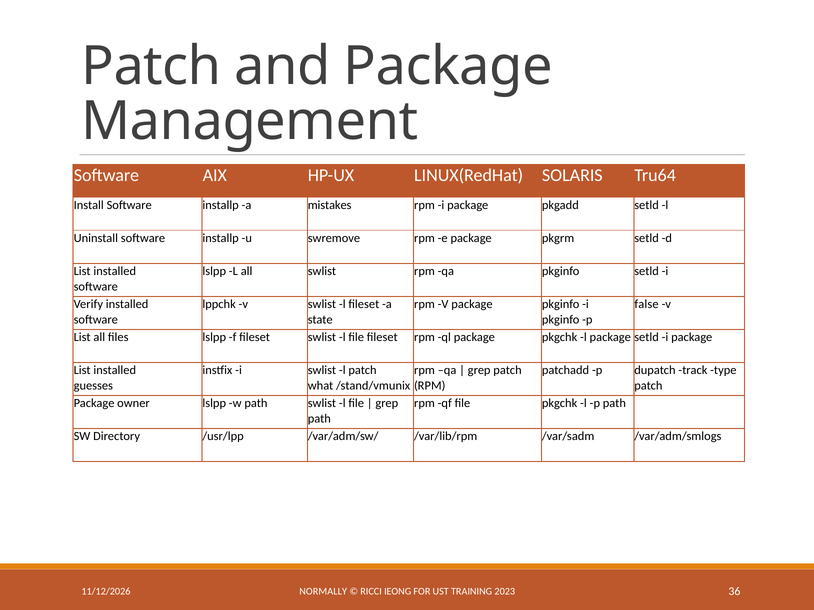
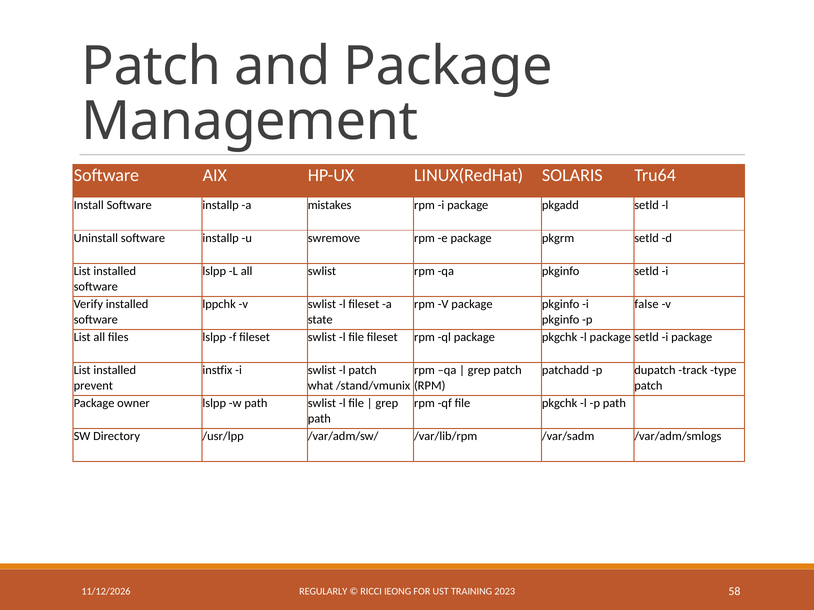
guesses: guesses -> prevent (93, 386)
NORMALLY: NORMALLY -> REGULARLY (323, 592)
36: 36 -> 58 (734, 592)
